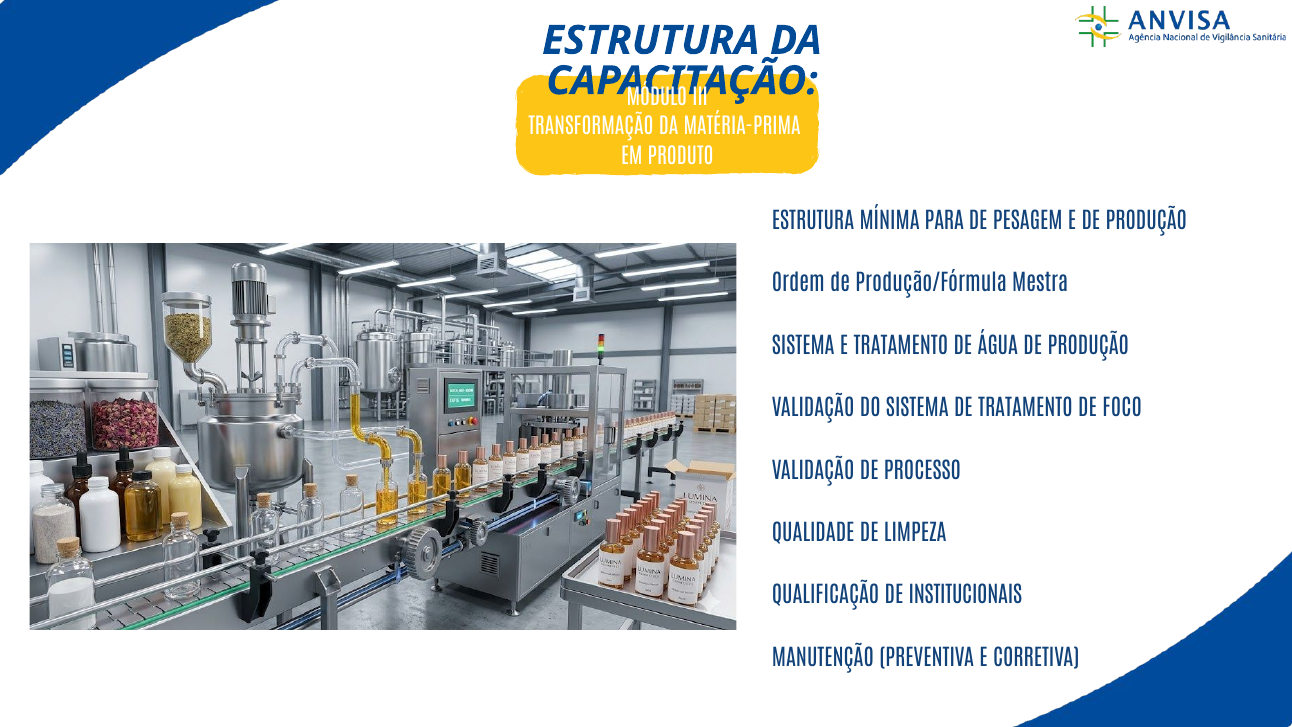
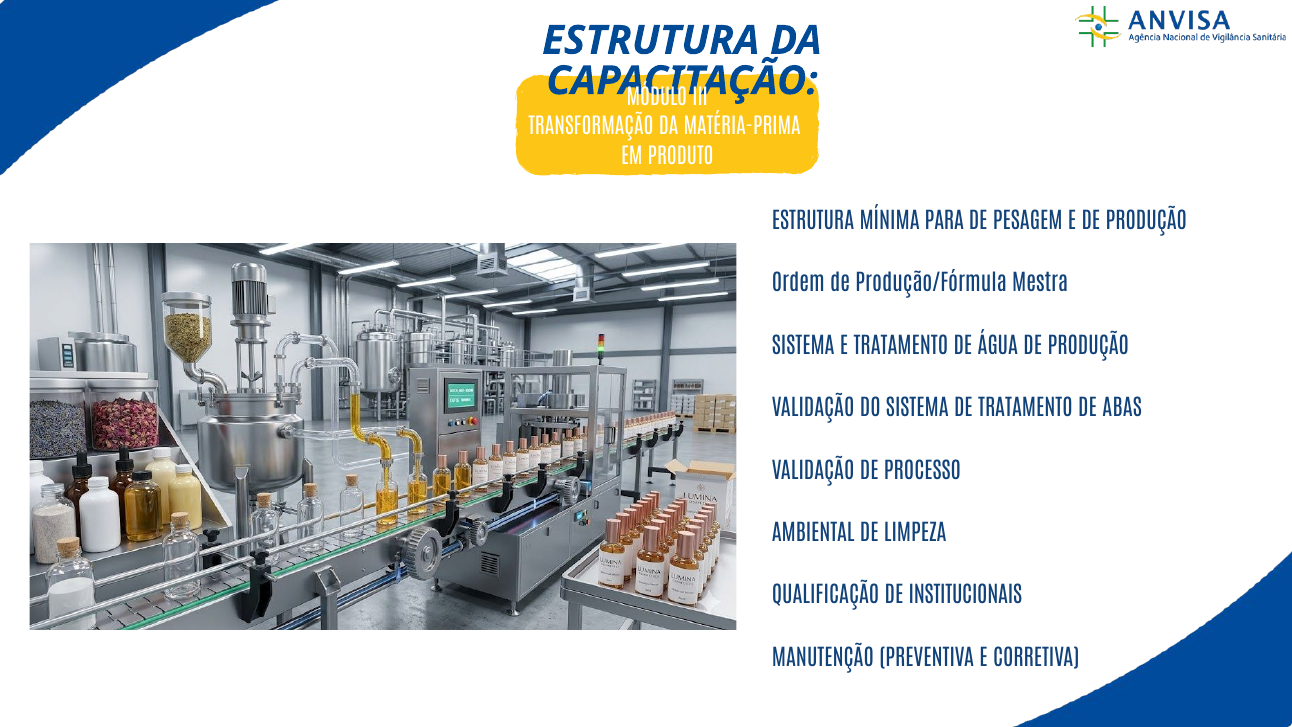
FOCO: FOCO -> ABAS (1122, 409)
QUALIDADE: QUALIDADE -> AMBIENTAL (813, 534)
